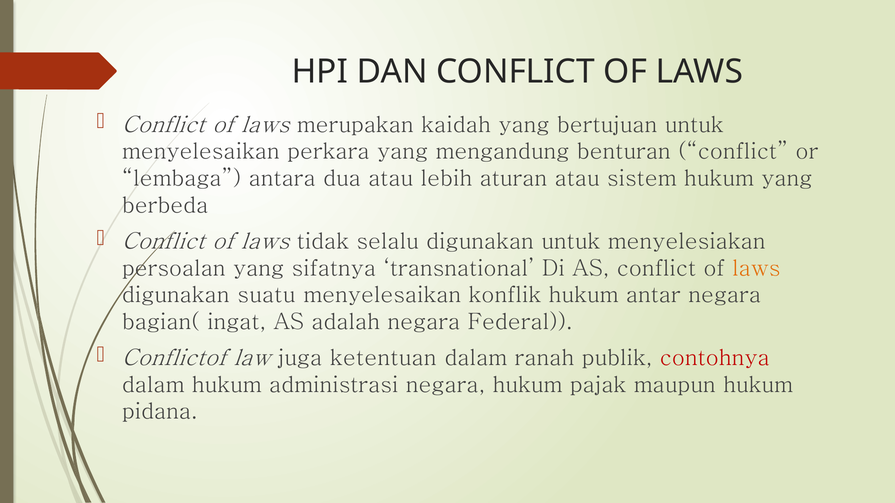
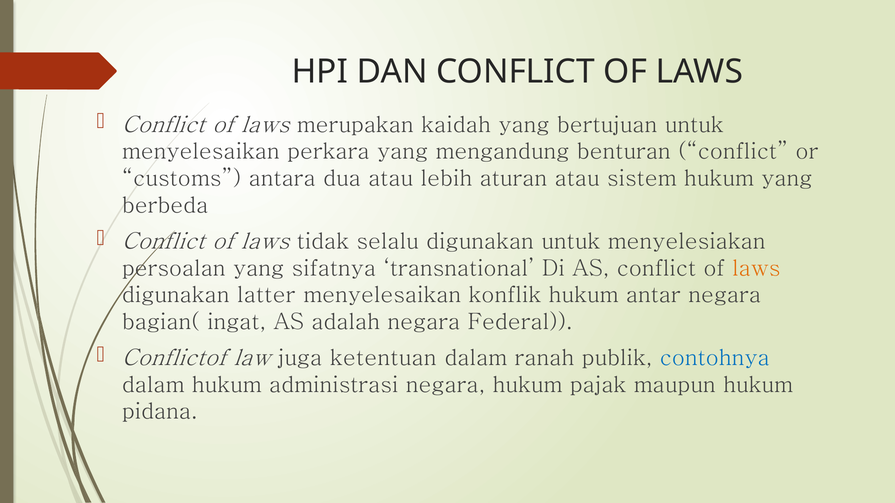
lembaga: lembaga -> customs (182, 178)
suatu: suatu -> latter (266, 295)
contohnya colour: red -> blue (715, 358)
